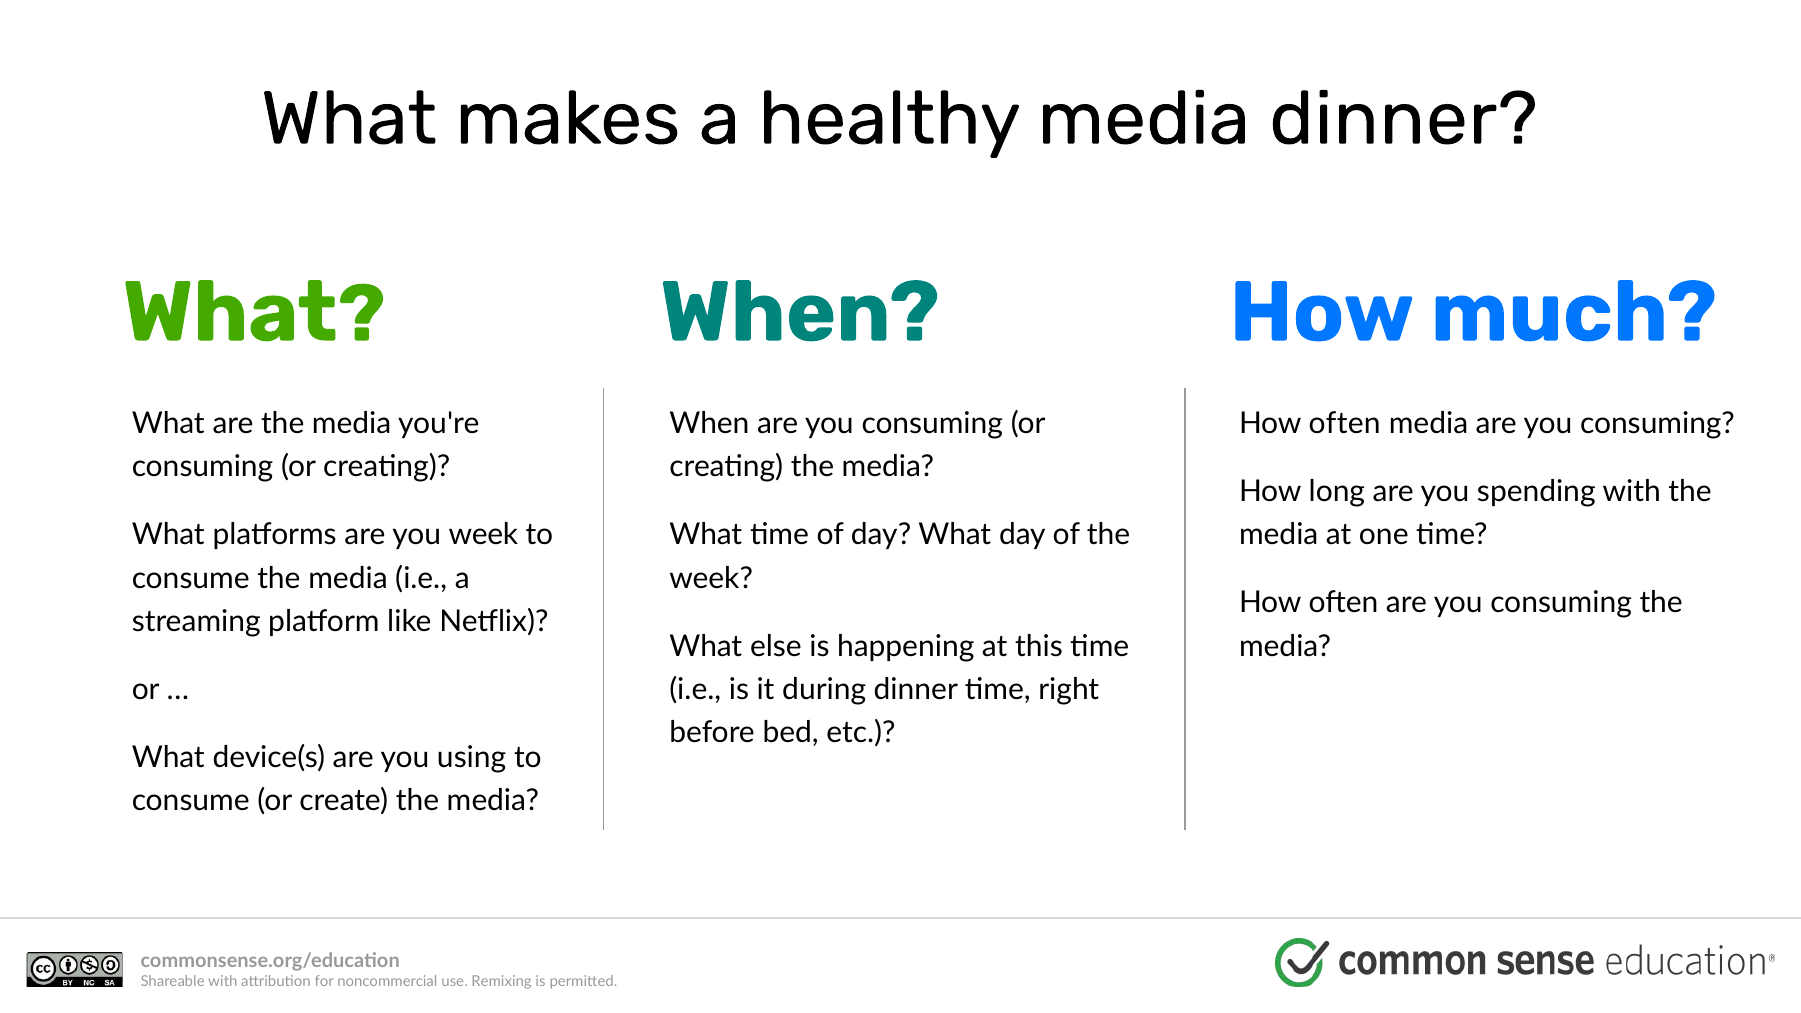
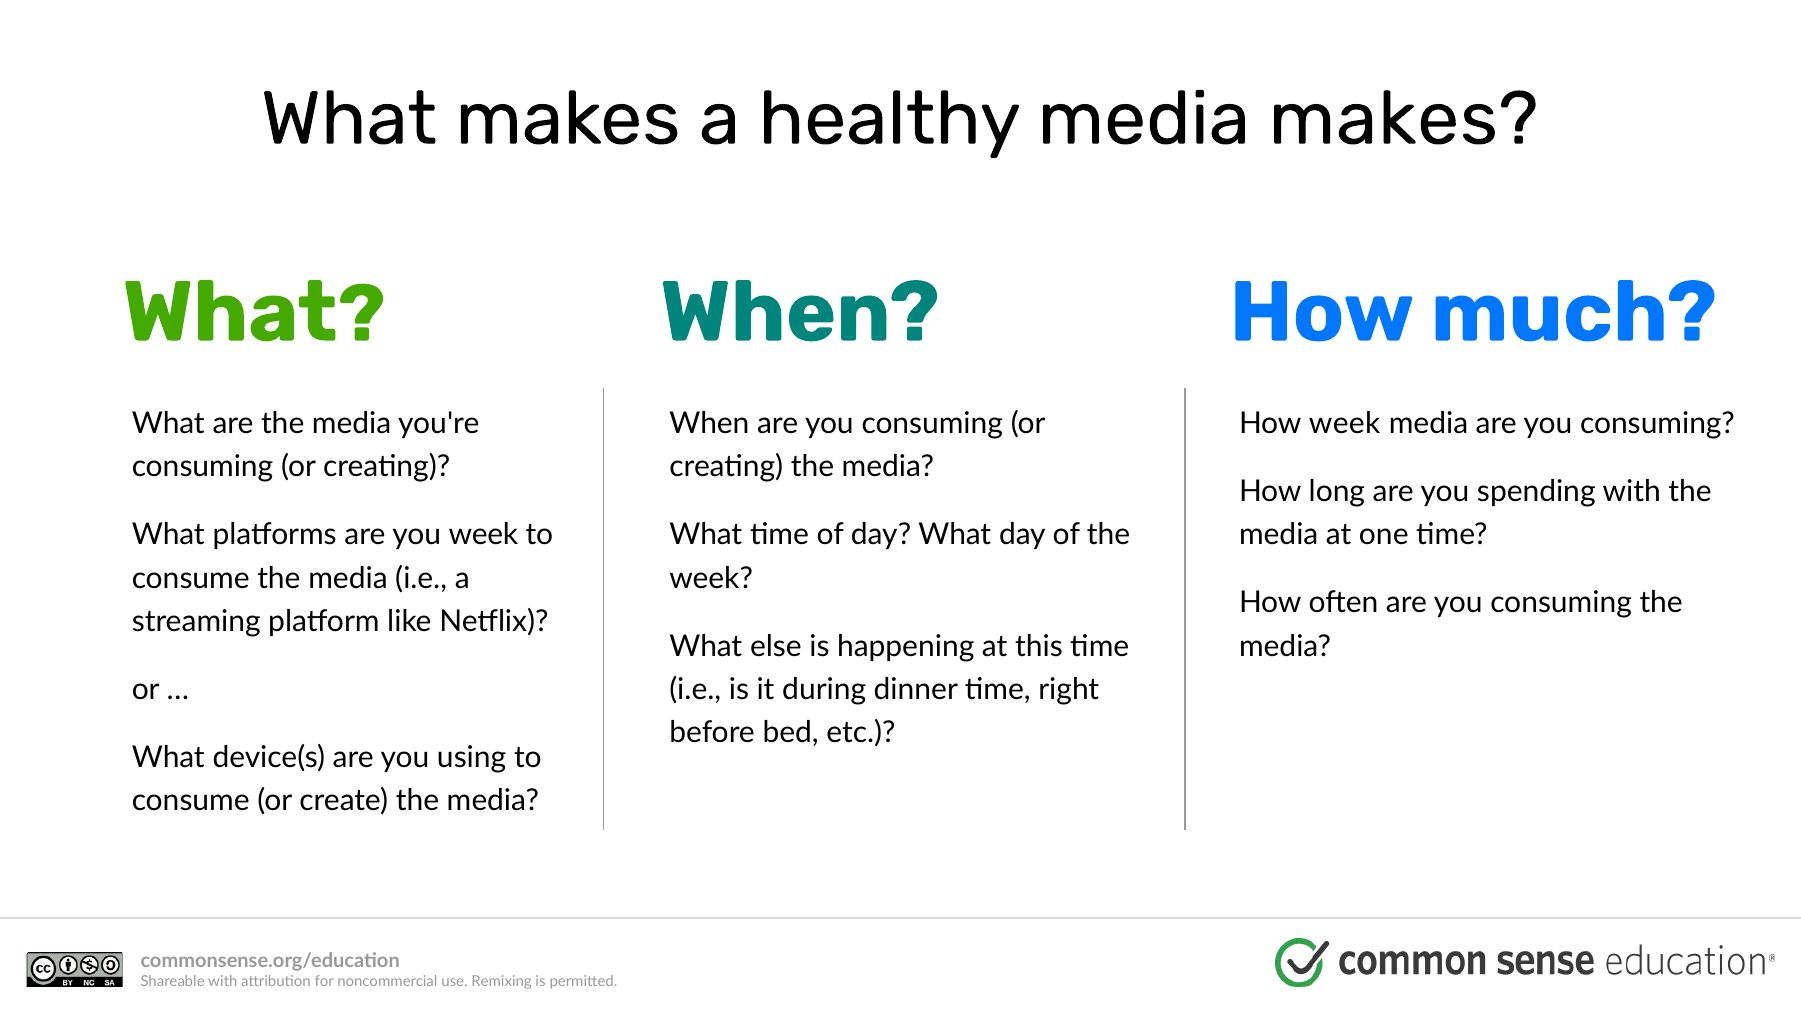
media dinner: dinner -> makes (1404, 119)
often: often -> week (1345, 424)
